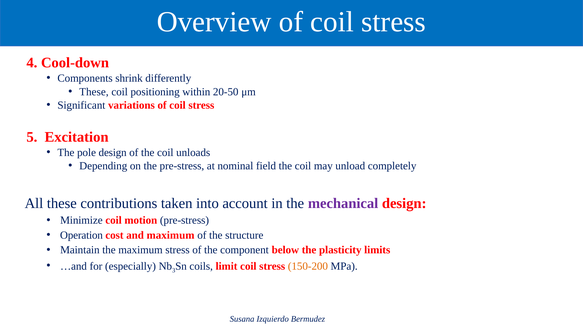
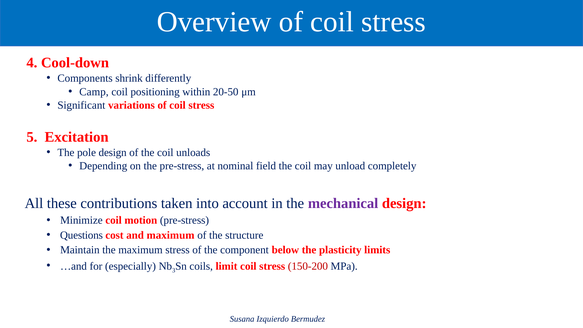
These: These -> Camp (94, 92)
Operation: Operation -> Questions (81, 235)
150-200 colour: orange -> red (308, 266)
